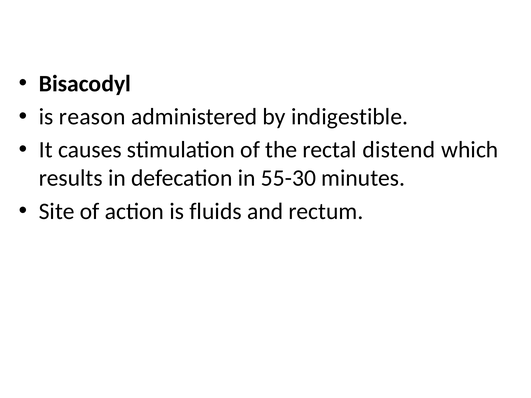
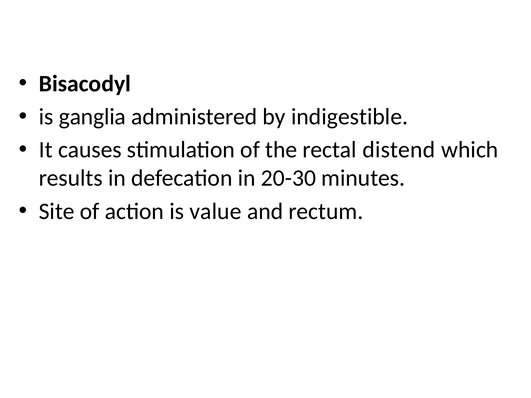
reason: reason -> ganglia (92, 117)
55-30: 55-30 -> 20-30 (288, 178)
fluids: fluids -> value (215, 211)
